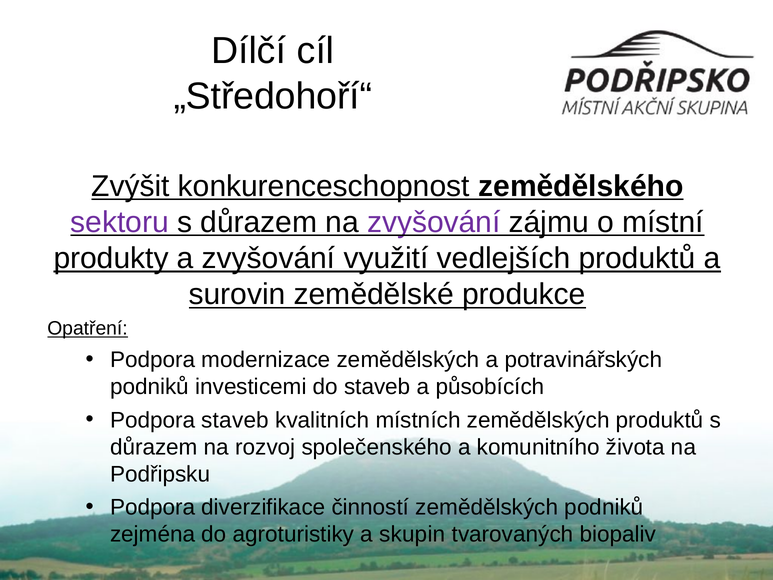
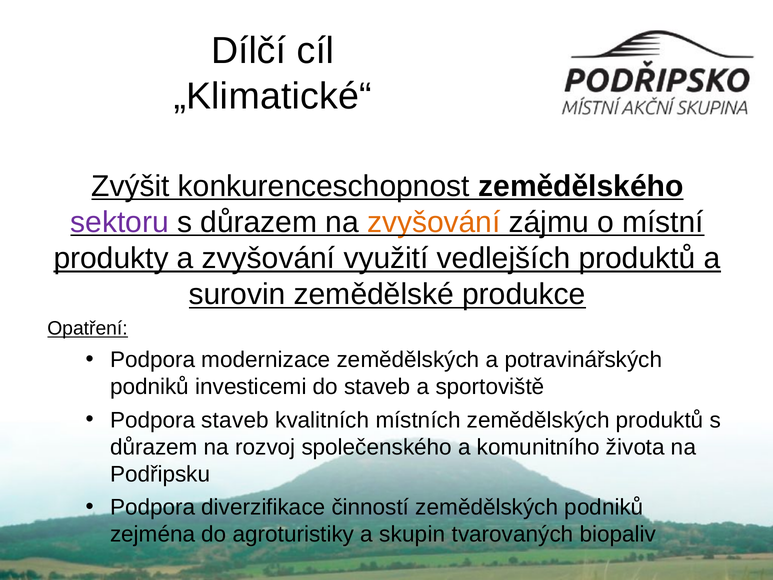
„Středohoří“: „Středohoří“ -> „Klimatické“ (273, 96)
zvyšování colour: purple -> orange (434, 222)
působících: působících -> sportoviště (490, 387)
